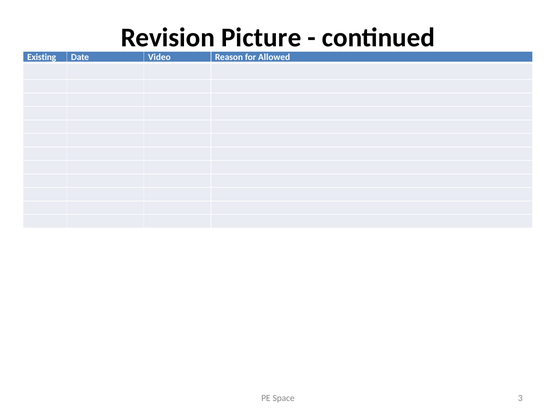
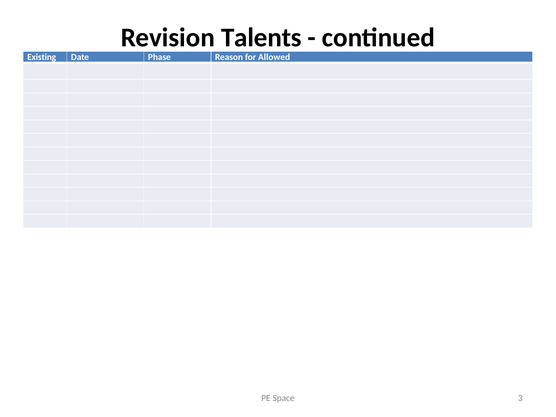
Picture: Picture -> Talents (261, 38)
Video: Video -> Phase (159, 57)
